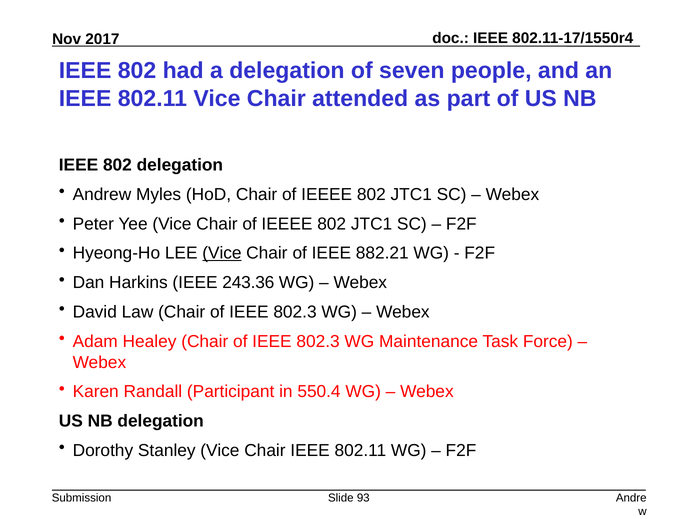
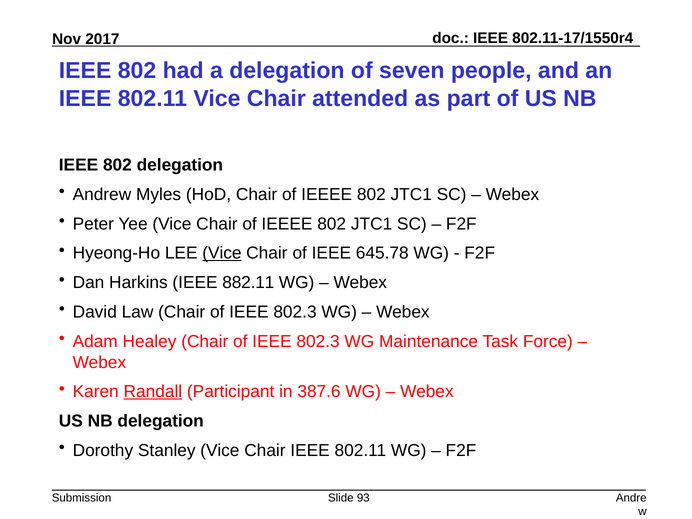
882.21: 882.21 -> 645.78 (382, 253)
243.36: 243.36 -> 882.11 (248, 283)
Randall underline: none -> present (153, 392)
550.4: 550.4 -> 387.6 (319, 392)
